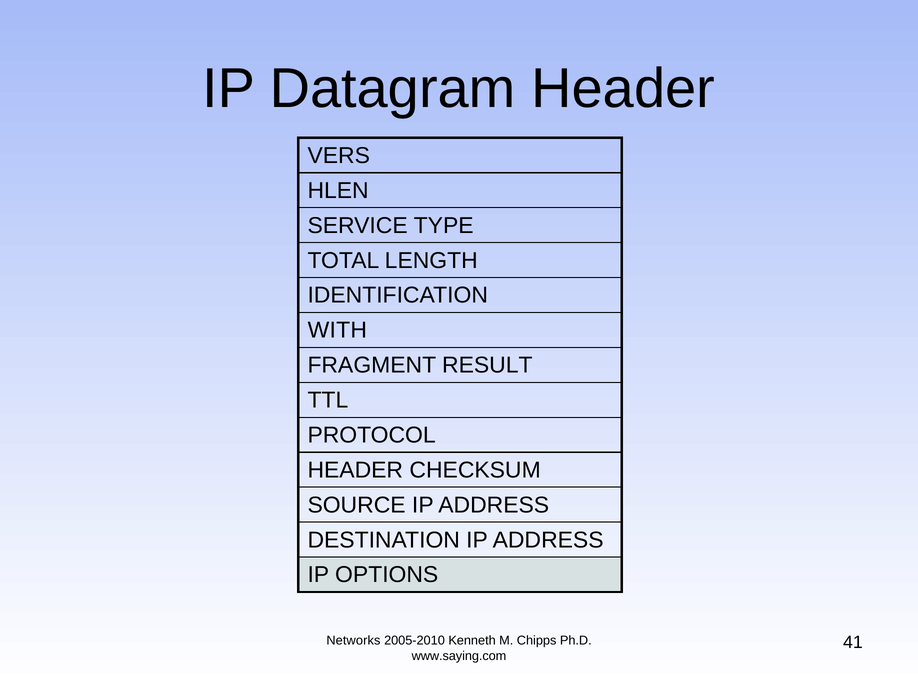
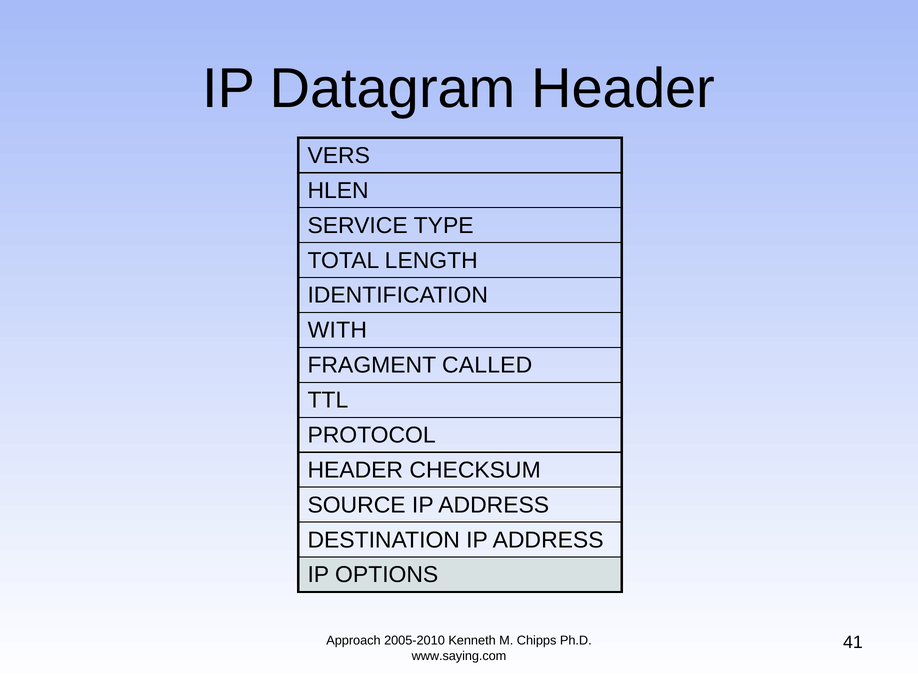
RESULT: RESULT -> CALLED (487, 365)
Networks: Networks -> Approach (353, 640)
